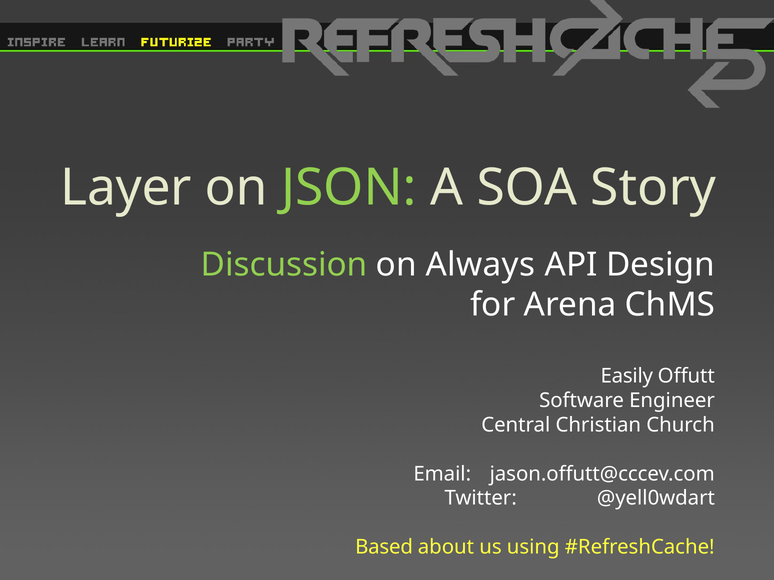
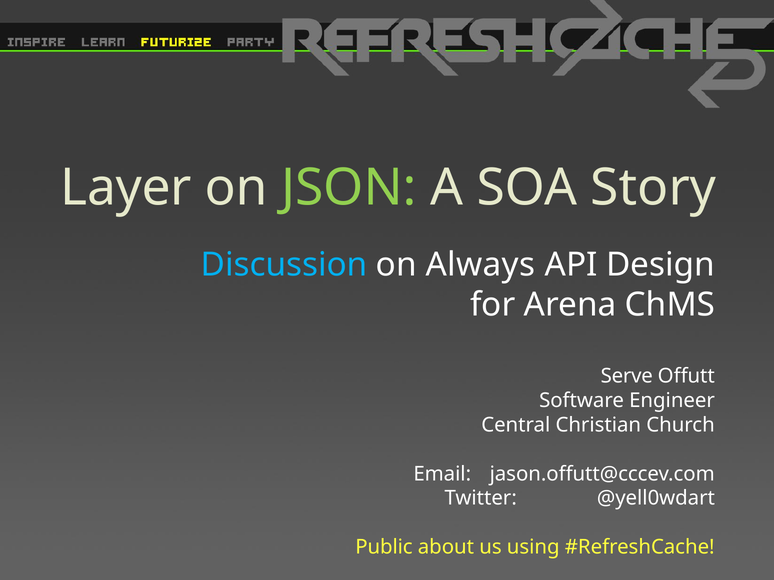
Discussion colour: light green -> light blue (284, 265)
Easily: Easily -> Serve (627, 376)
Based: Based -> Public (384, 548)
